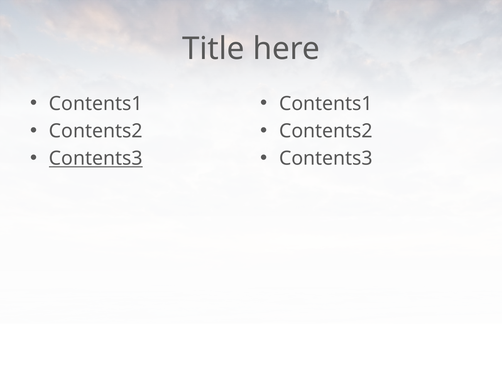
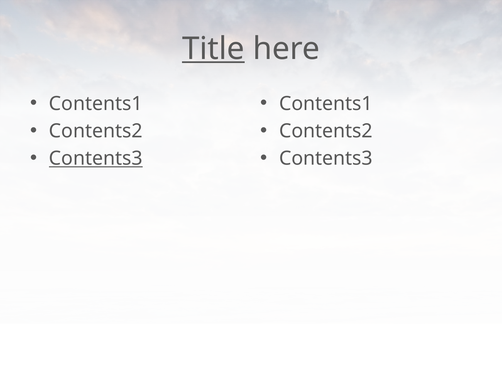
Title underline: none -> present (213, 49)
